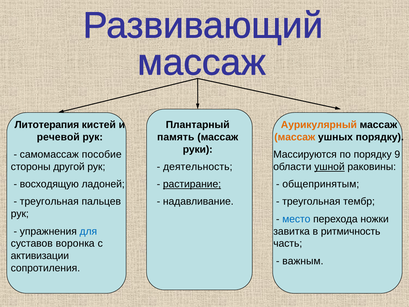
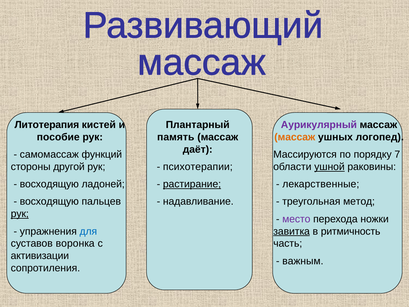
Аурикулярный colour: orange -> purple (319, 125)
речевой: речевой -> пособие (58, 137)
ушных порядку: порядку -> логопед (380, 137)
руки: руки -> даёт (198, 149)
пособие: пособие -> функций (102, 154)
9: 9 -> 7 (397, 154)
деятельность: деятельность -> психотерапии (198, 167)
общепринятым: общепринятым -> лекарственные (321, 184)
треугольная: треугольная -> восходящую (49, 201)
тембр: тембр -> метод (359, 201)
рук underline: none -> present (20, 214)
место colour: blue -> purple (296, 219)
завитка underline: none -> present (292, 231)
